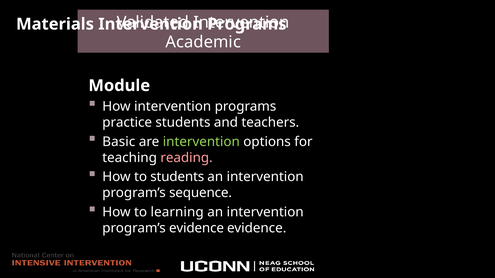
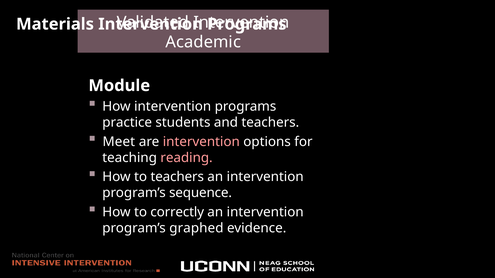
Basic: Basic -> Meet (119, 142)
intervention colour: light green -> pink (201, 142)
to students: students -> teachers (177, 177)
learning: learning -> correctly (177, 212)
program’s evidence: evidence -> graphed (196, 228)
